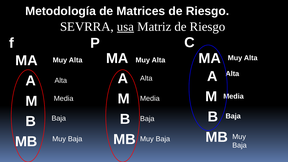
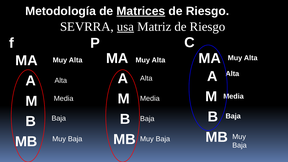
Matrices underline: none -> present (141, 11)
